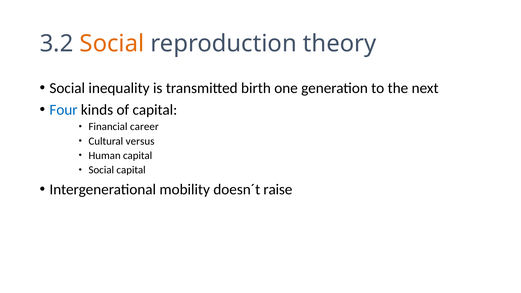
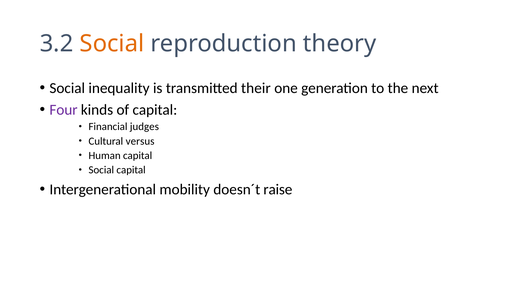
birth: birth -> their (256, 88)
Four colour: blue -> purple (64, 110)
career: career -> judges (144, 127)
